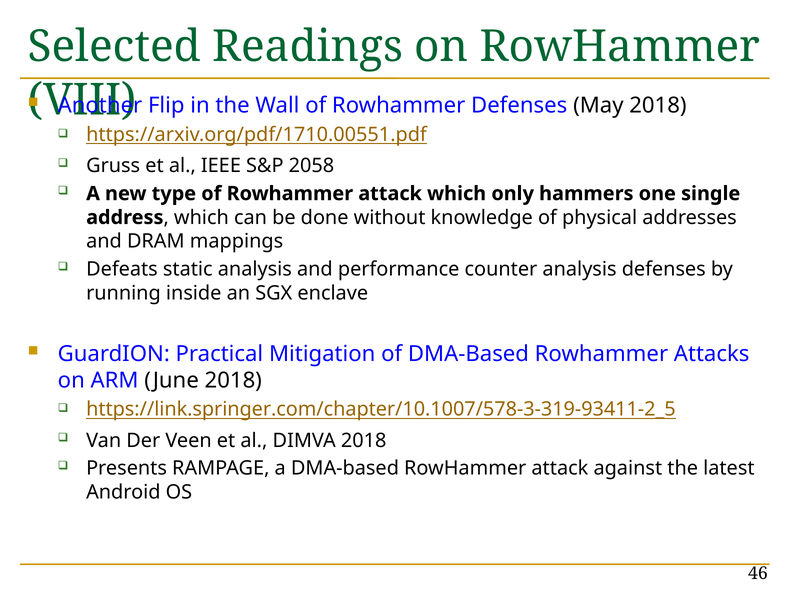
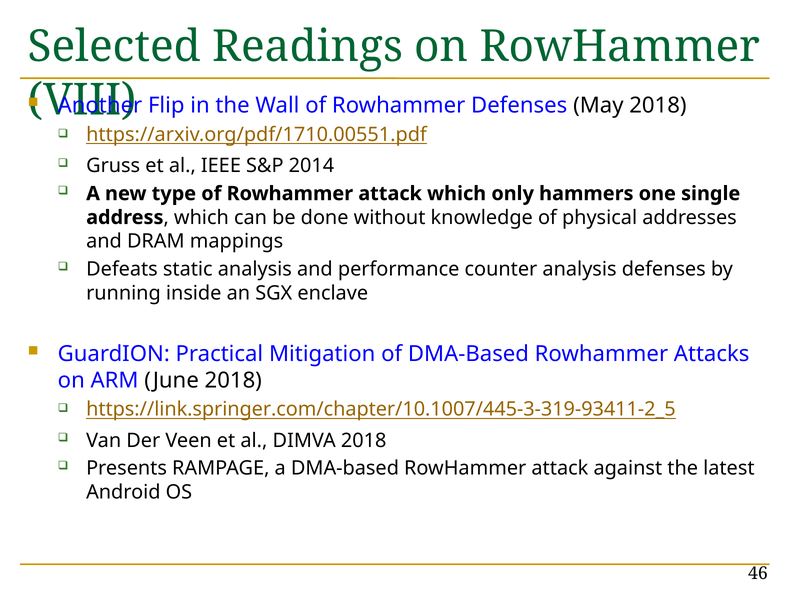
2058: 2058 -> 2014 (311, 166)
https://link.springer.com/chapter/10.1007/578-3-319-93411-2_5: https://link.springer.com/chapter/10.1007/578-3-319-93411-2_5 -> https://link.springer.com/chapter/10.1007/445-3-319-93411-2_5 (381, 409)
